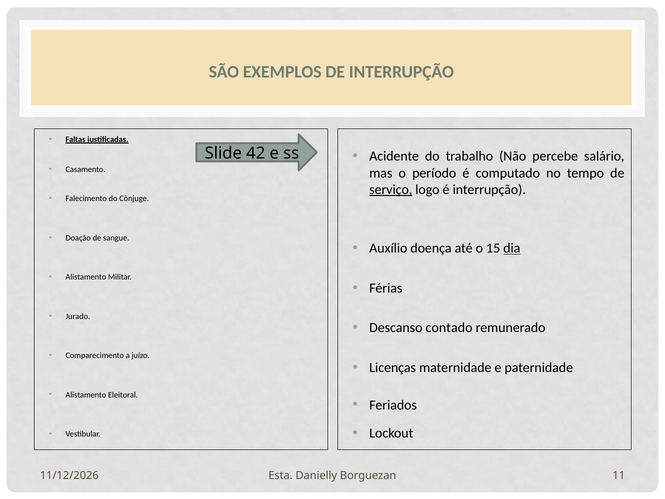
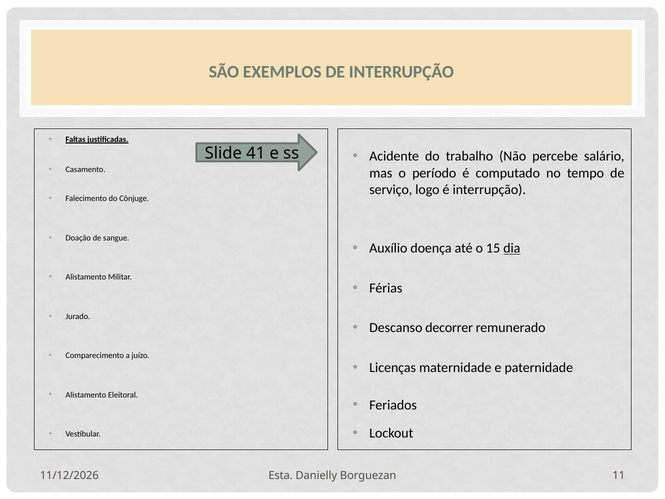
42: 42 -> 41 (256, 153)
serviço underline: present -> none (391, 190)
contado: contado -> decorrer (449, 328)
